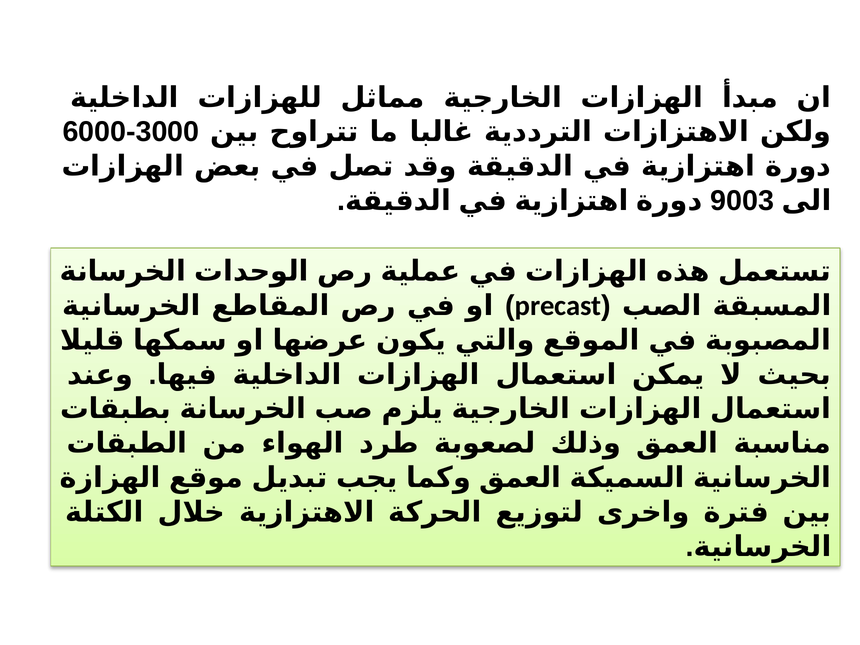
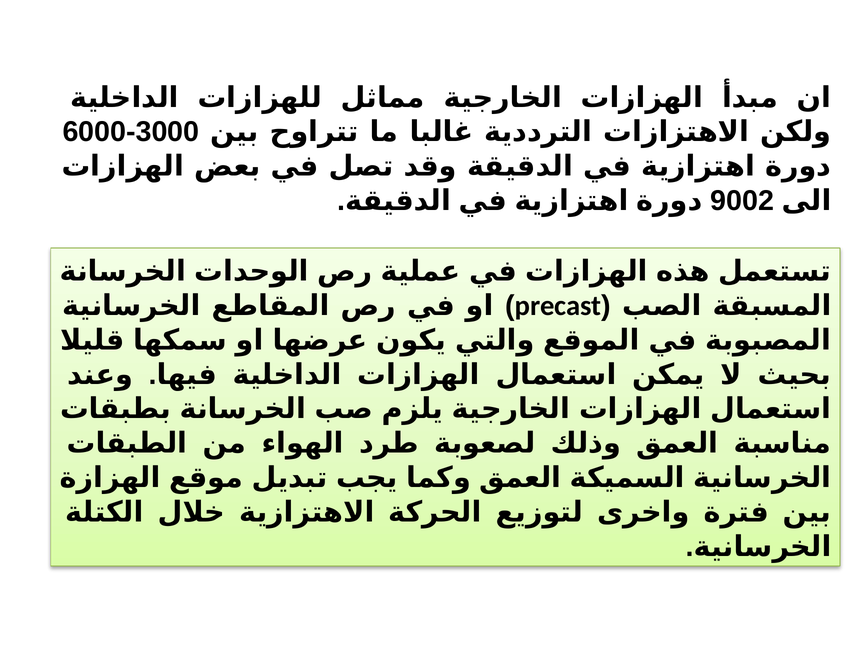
9003: 9003 -> 9002 (742, 201)
